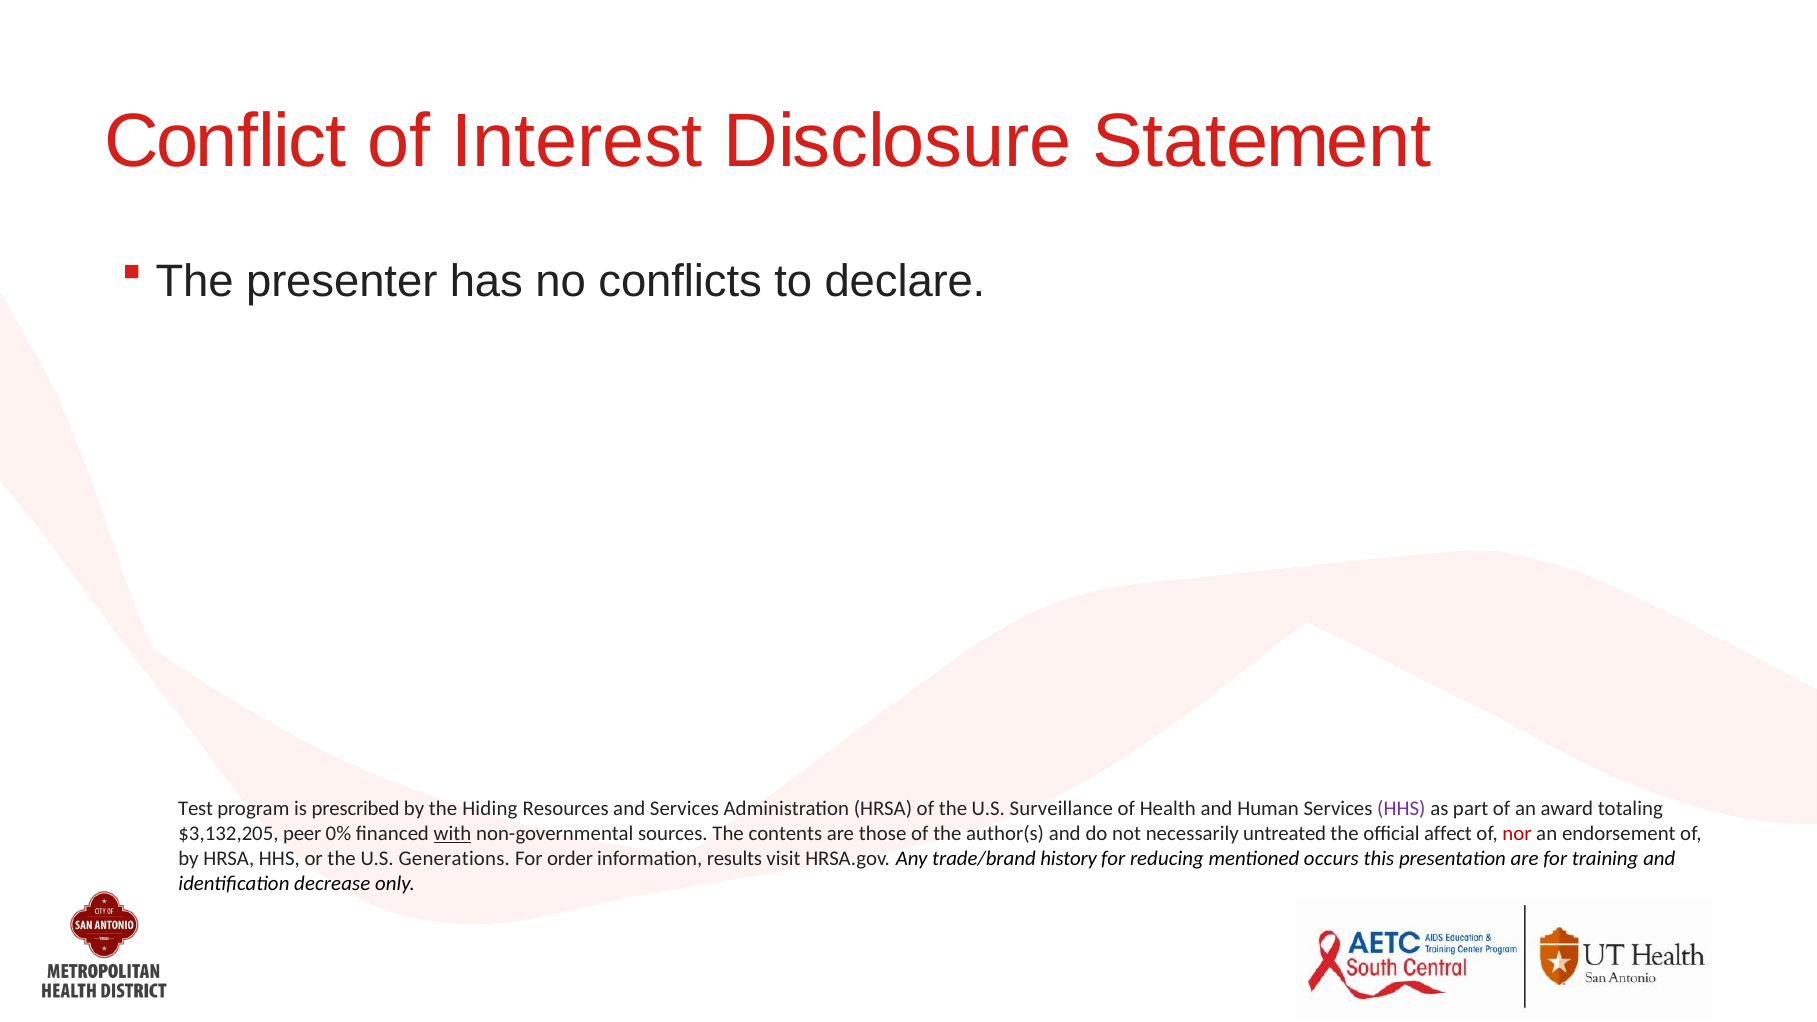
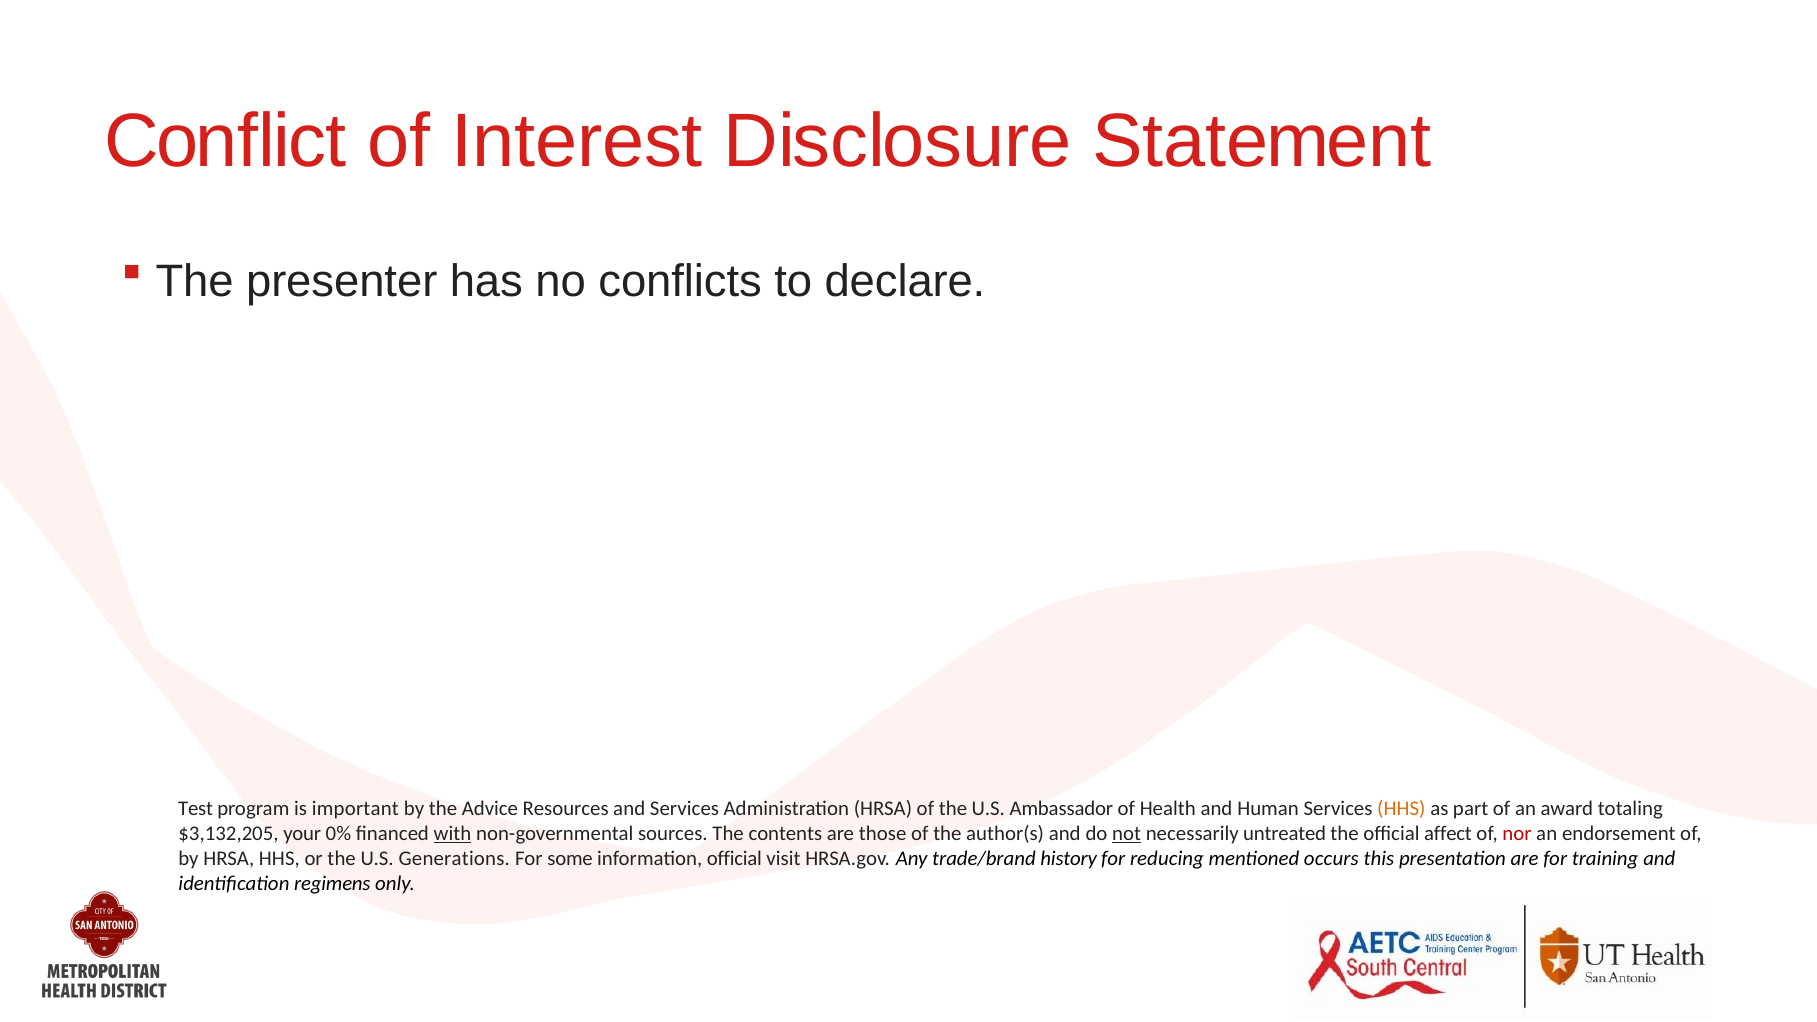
prescribed: prescribed -> important (355, 809)
Hiding: Hiding -> Advice (490, 809)
Surveillance: Surveillance -> Ambassador (1061, 809)
HHS colour: purple -> orange (1401, 809)
peer: peer -> your (302, 834)
not underline: none -> present (1127, 834)
order: order -> some (570, 859)
information results: results -> official (734, 859)
decrease: decrease -> regimens (332, 884)
